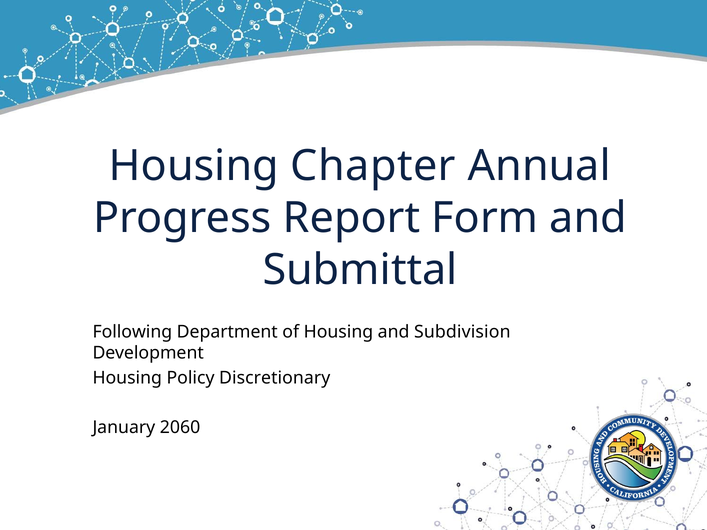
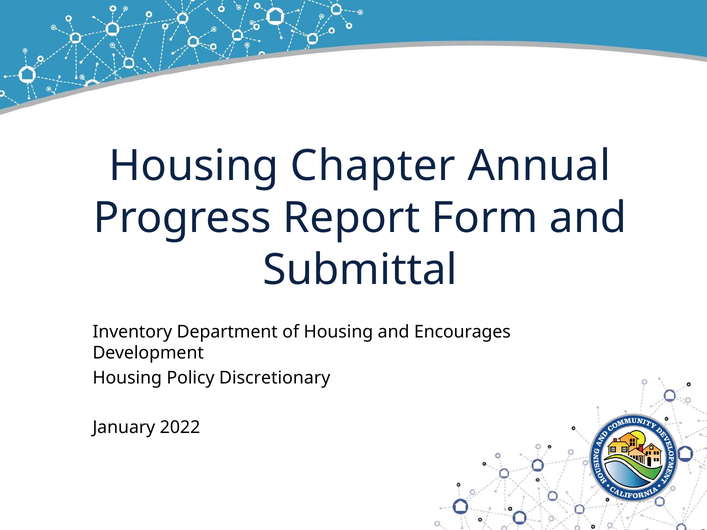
Following: Following -> Inventory (132, 332)
Subdivision: Subdivision -> Encourages (462, 332)
2060: 2060 -> 2022 (180, 428)
